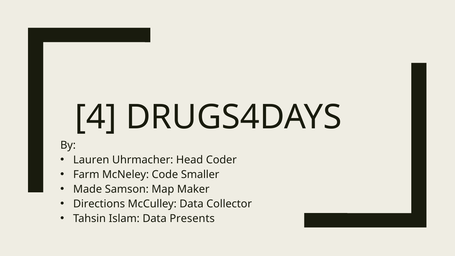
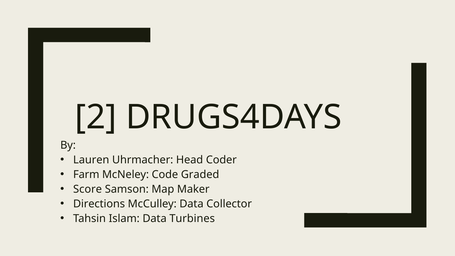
4: 4 -> 2 (96, 117)
Smaller: Smaller -> Graded (200, 174)
Made: Made -> Score (88, 189)
Presents: Presents -> Turbines (192, 218)
